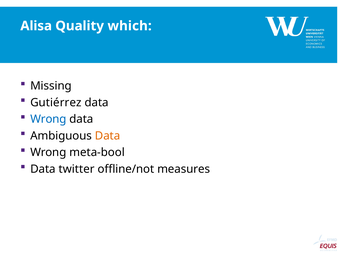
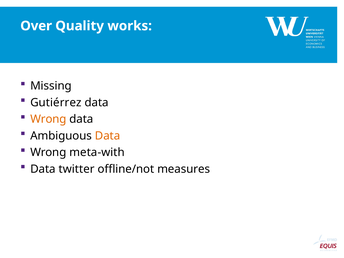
Alisa: Alisa -> Over (36, 26)
which: which -> works (130, 26)
Wrong colour: blue -> orange (48, 119)
meta-bool: meta-bool -> meta-with (97, 152)
